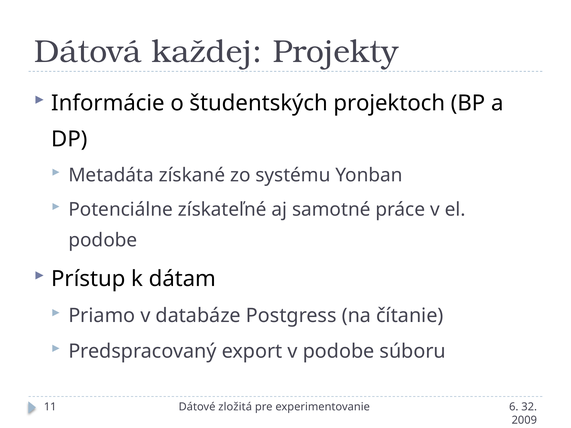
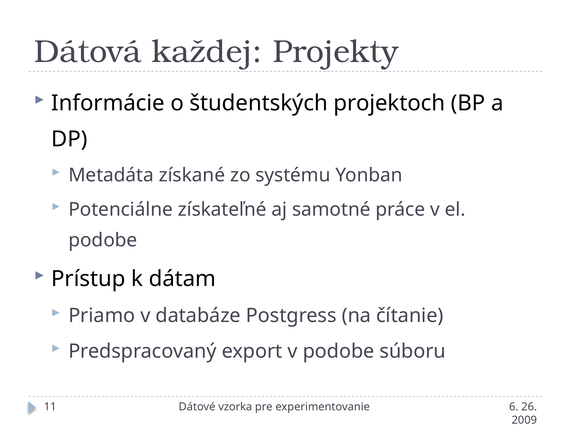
zložitá: zložitá -> vzorka (235, 407)
32: 32 -> 26 (529, 407)
